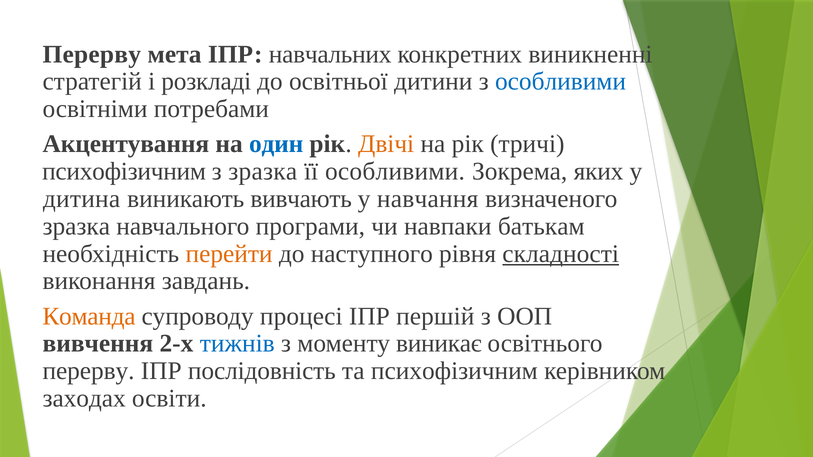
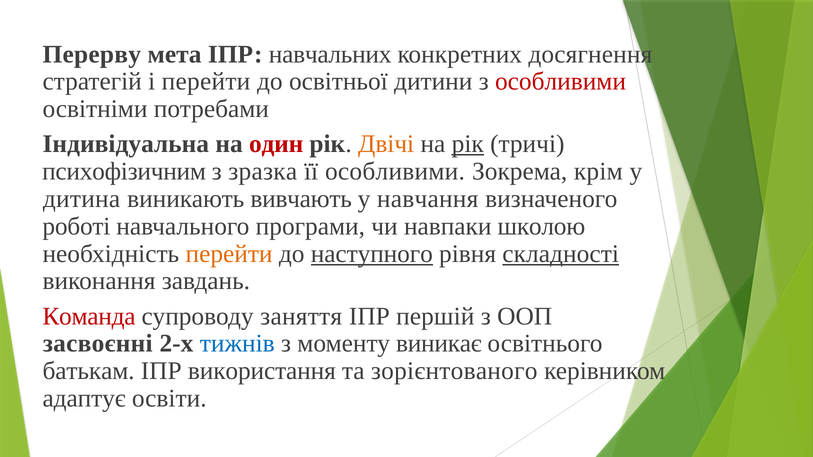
виникненні: виникненні -> досягнення (590, 54)
і розкладі: розкладі -> перейти (206, 82)
особливими colour: blue -> red (561, 82)
Акцентування: Акцентування -> Індивідуальна (126, 144)
один colour: blue -> red (276, 144)
рік underline: none -> present (468, 144)
яких: яких -> крім (598, 172)
зразка: зразка -> роботі (76, 226)
батькам: батькам -> школою (541, 226)
наступного underline: none -> present (372, 254)
Команда colour: orange -> red (89, 316)
процесі: процесі -> заняття (301, 316)
вивчення: вивчення -> засвоєнні (98, 344)
перерву: перерву -> батькам (89, 371)
послідовність: послідовність -> використання (262, 371)
та психофізичним: психофізичним -> зорієнтованого (454, 371)
заходах: заходах -> адаптує (84, 399)
